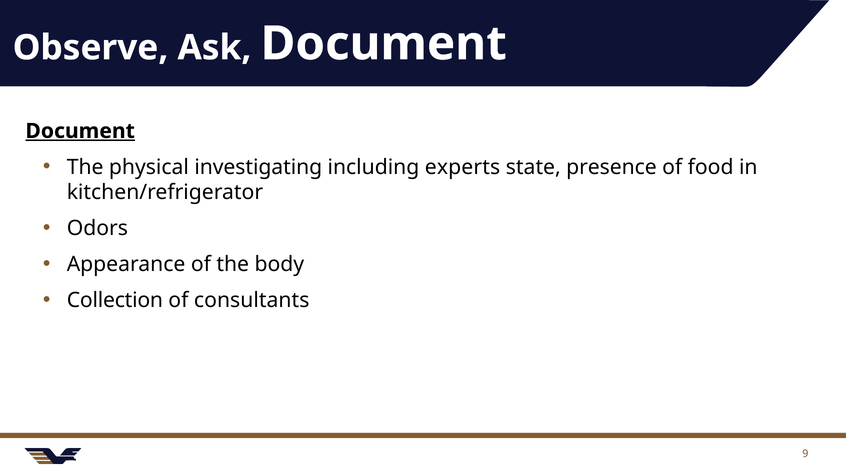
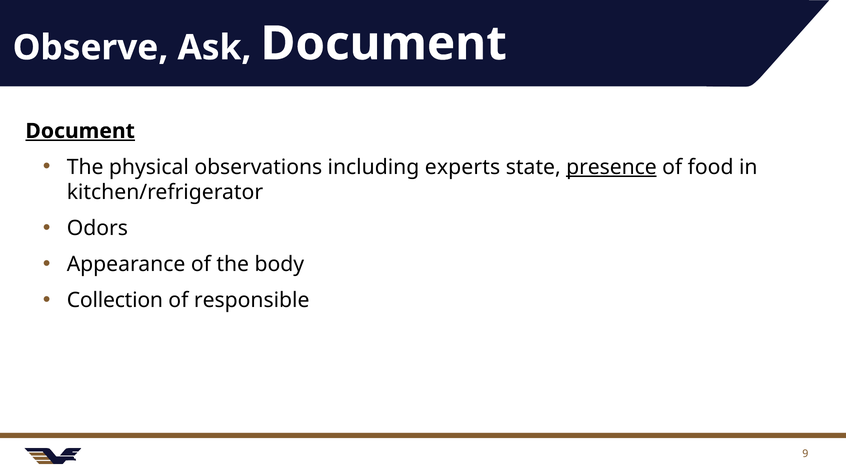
investigating: investigating -> observations (258, 167)
presence underline: none -> present (611, 167)
consultants: consultants -> responsible (252, 300)
